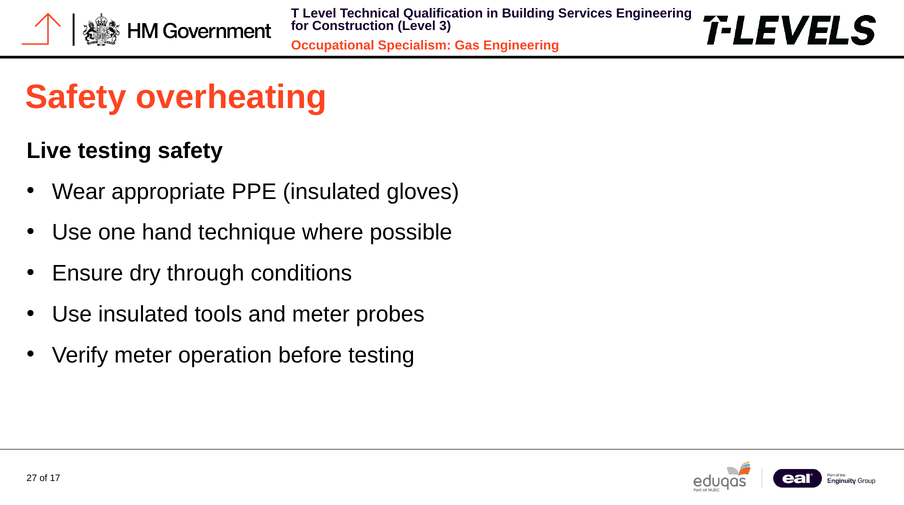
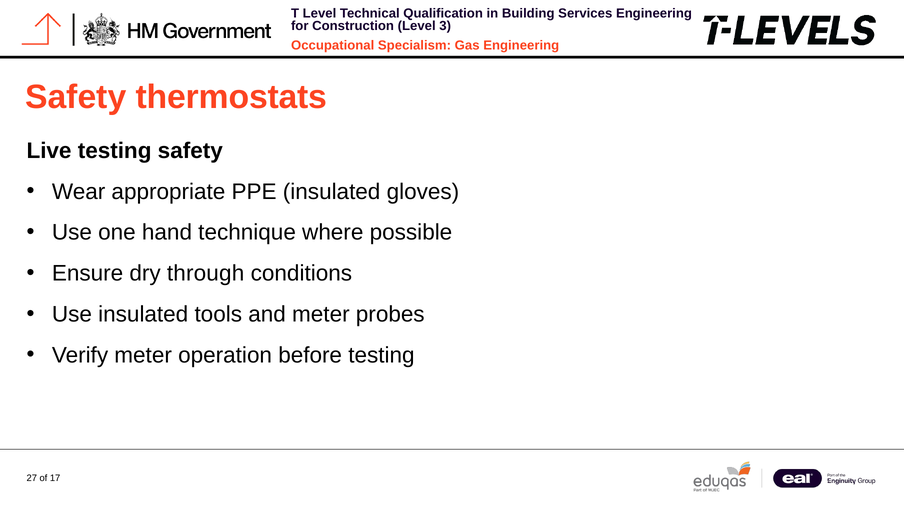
overheating: overheating -> thermostats (232, 97)
